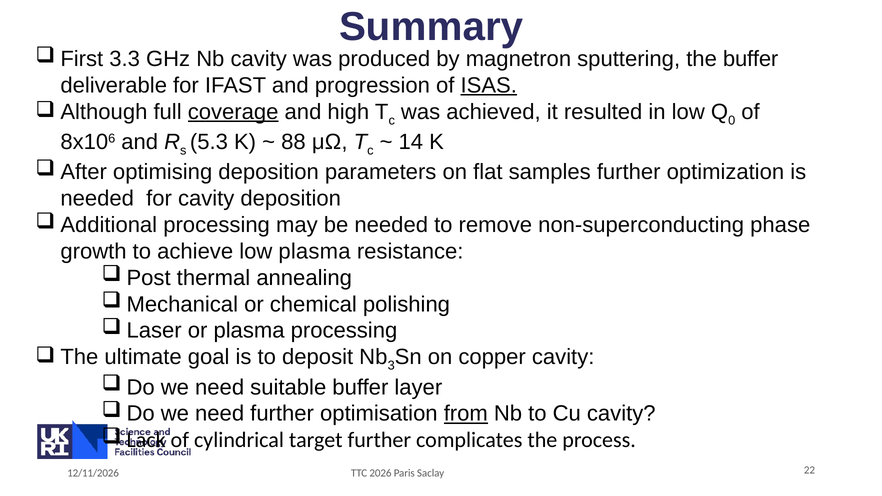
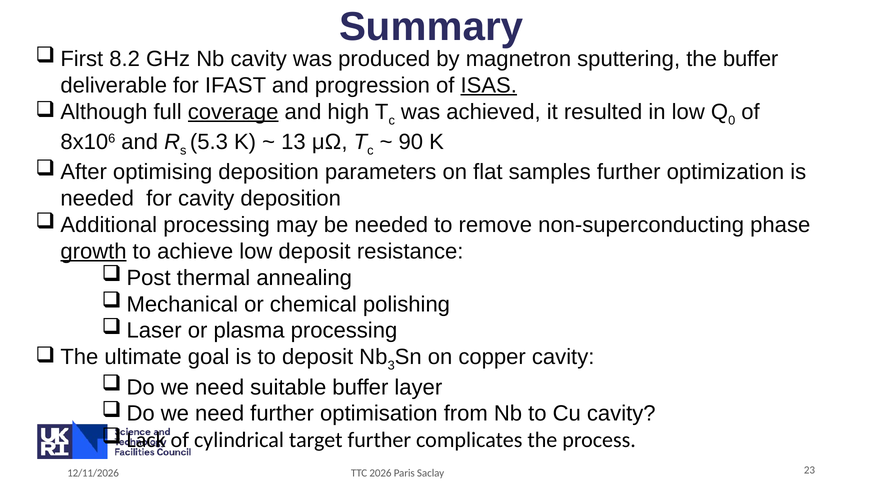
3.3: 3.3 -> 8.2 (125, 59)
88: 88 -> 13 (293, 142)
14: 14 -> 90 (411, 142)
growth underline: none -> present (93, 251)
low plasma: plasma -> deposit (314, 251)
from underline: present -> none (466, 414)
22: 22 -> 23 (810, 470)
